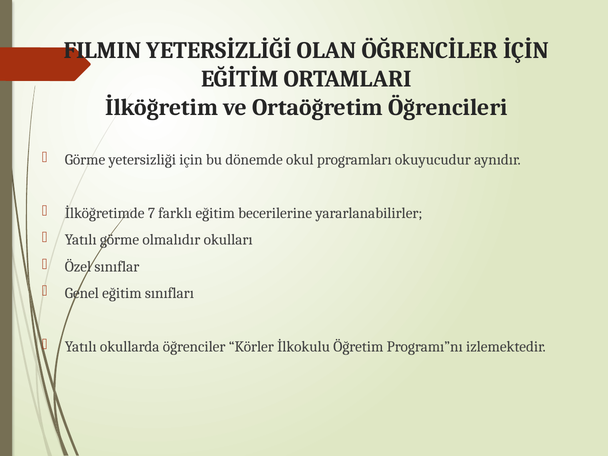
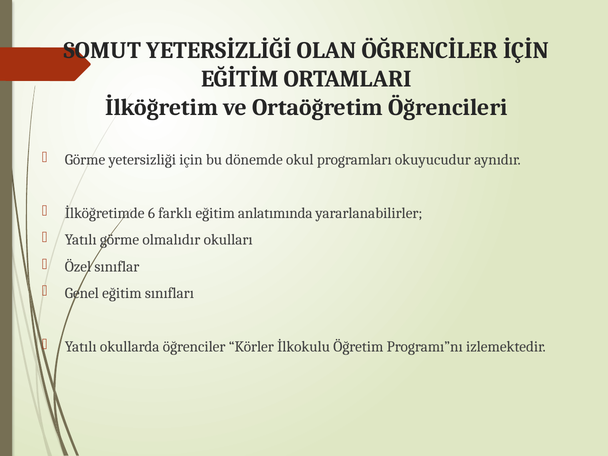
FILMIN: FILMIN -> SOMUT (102, 51)
7: 7 -> 6 (151, 213)
becerilerine: becerilerine -> anlatımında (275, 213)
